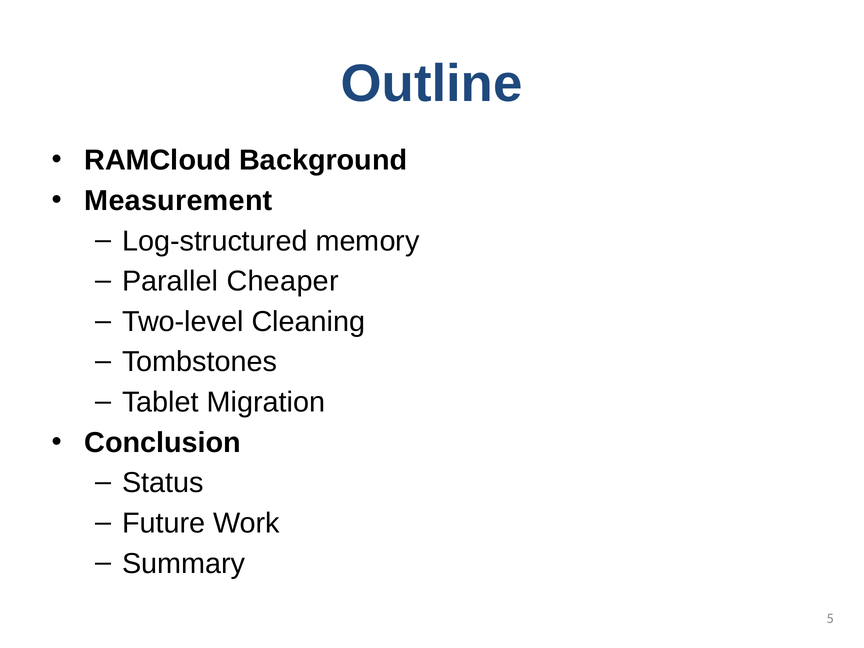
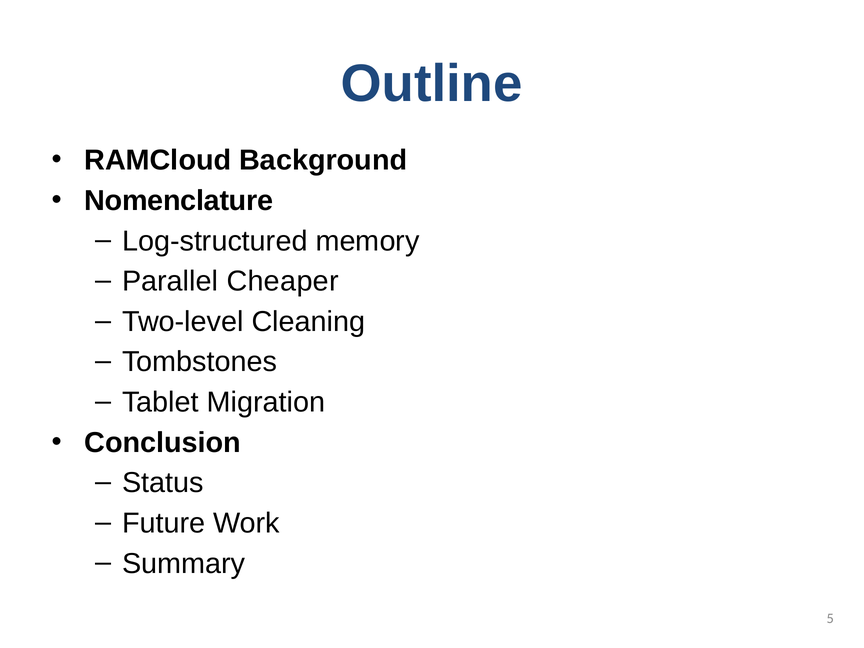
Measurement: Measurement -> Nomenclature (179, 201)
